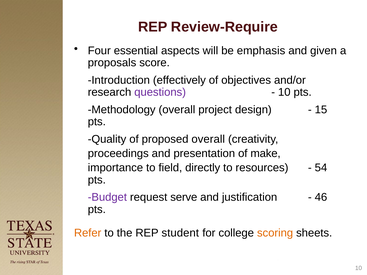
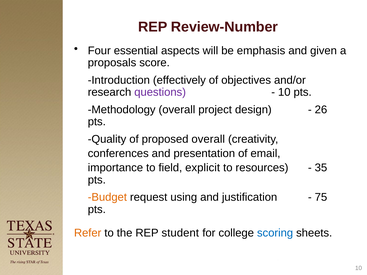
Review-Require: Review-Require -> Review-Number (224, 27)
15: 15 -> 26 (321, 110)
proceedings: proceedings -> conferences (118, 154)
make: make -> email (265, 154)
directly: directly -> explicit (203, 168)
54: 54 -> 35 (321, 168)
Budget colour: purple -> orange (107, 197)
serve: serve -> using (184, 197)
46: 46 -> 75 (321, 197)
scoring colour: orange -> blue (275, 233)
